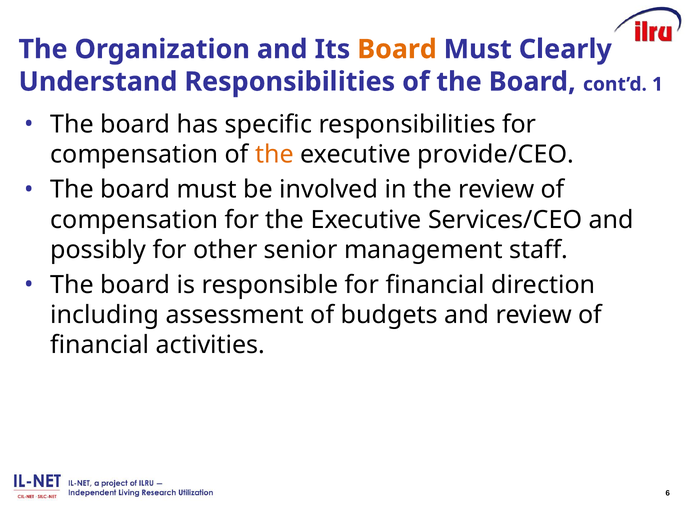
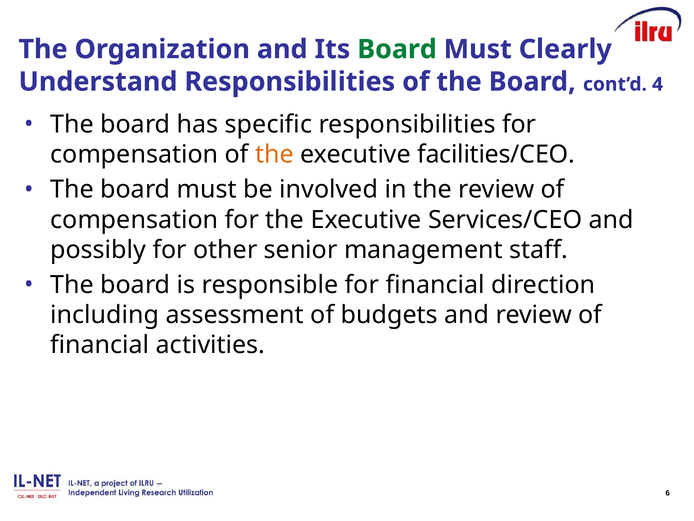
Board colour: orange -> green (397, 49)
1: 1 -> 4 (657, 84)
provide/CEO: provide/CEO -> facilities/CEO (496, 154)
